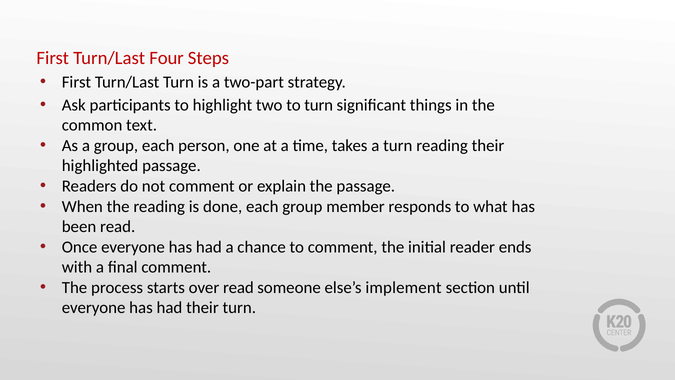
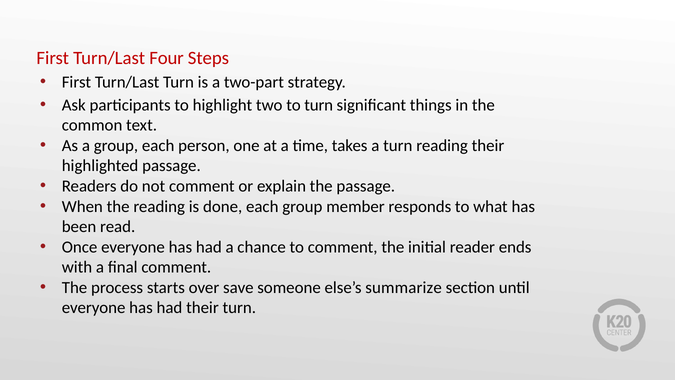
over read: read -> save (238, 287)
implement: implement -> summarize (404, 287)
